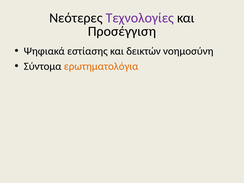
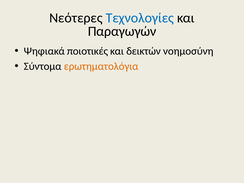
Τεχνολογίες colour: purple -> blue (140, 18)
Προσέγγιση: Προσέγγιση -> Παραγωγών (122, 31)
εστίασης: εστίασης -> ποιοτικές (87, 51)
